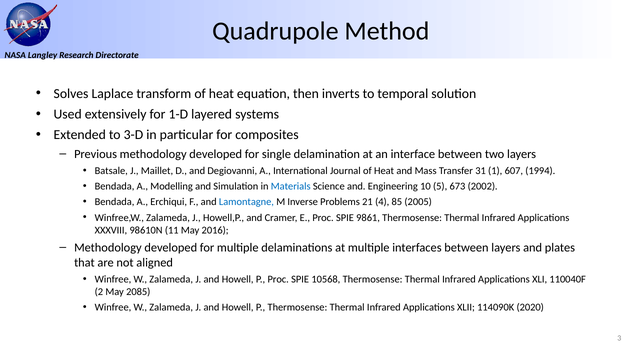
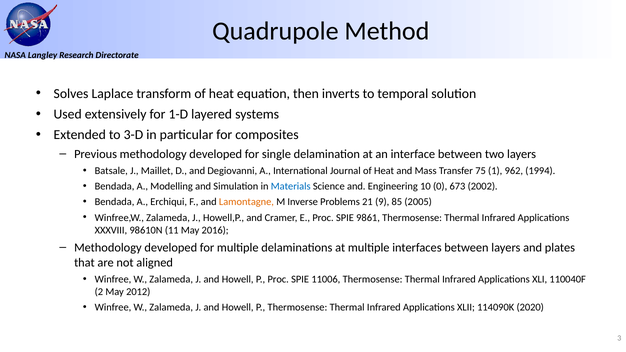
31: 31 -> 75 (481, 171)
607: 607 -> 962 (514, 171)
5: 5 -> 0 (440, 186)
Lamontagne colour: blue -> orange (246, 202)
4: 4 -> 9 (382, 202)
10568: 10568 -> 11006 (326, 279)
2085: 2085 -> 2012 (138, 292)
